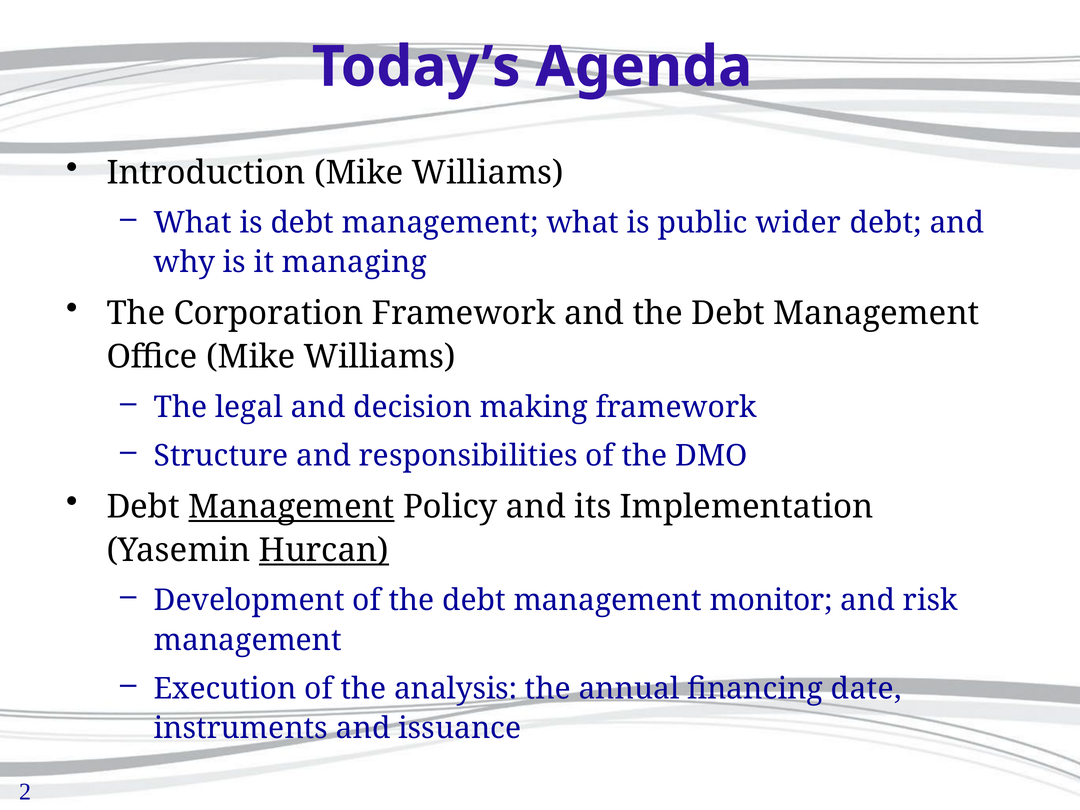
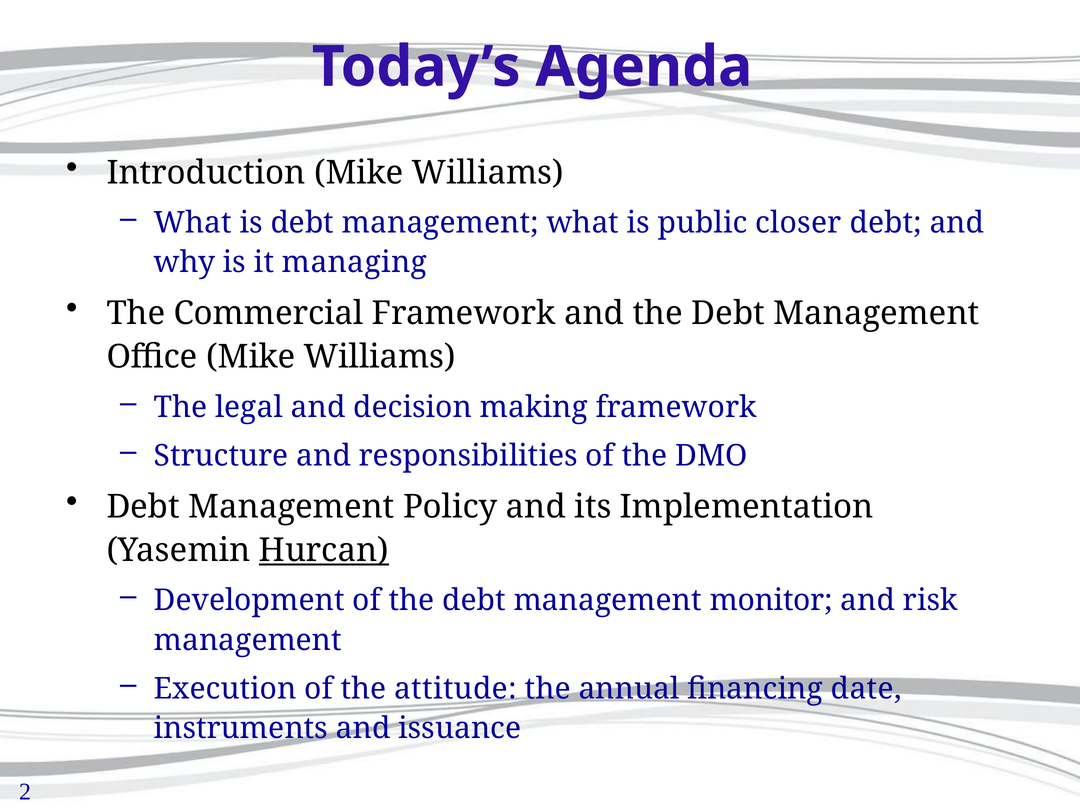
wider: wider -> closer (798, 223)
Corporation: Corporation -> Commercial (269, 314)
Management underline: present -> none (291, 507)
analysis: analysis -> attitude (456, 689)
